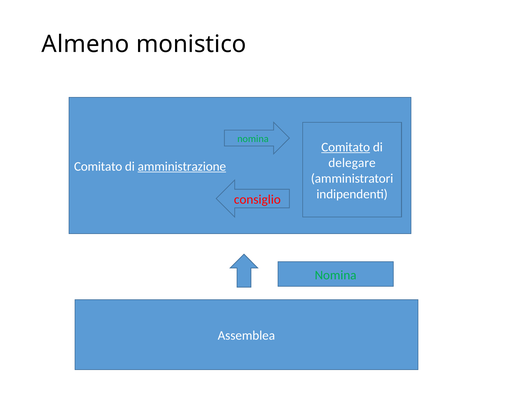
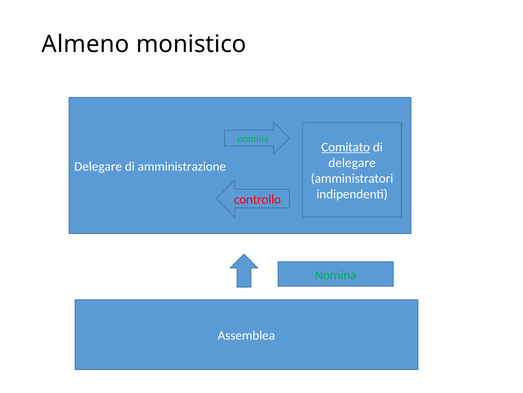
Comitato: Comitato -> Delegare (98, 166)
amministrazione underline: present -> none (182, 166)
consiglio: consiglio -> controllo (257, 199)
